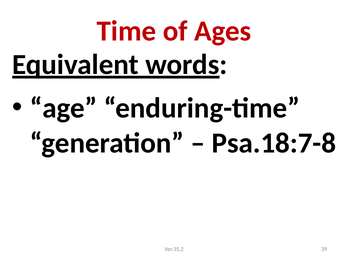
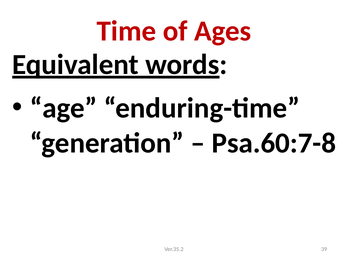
Psa.18:7-8: Psa.18:7-8 -> Psa.60:7-8 (274, 143)
